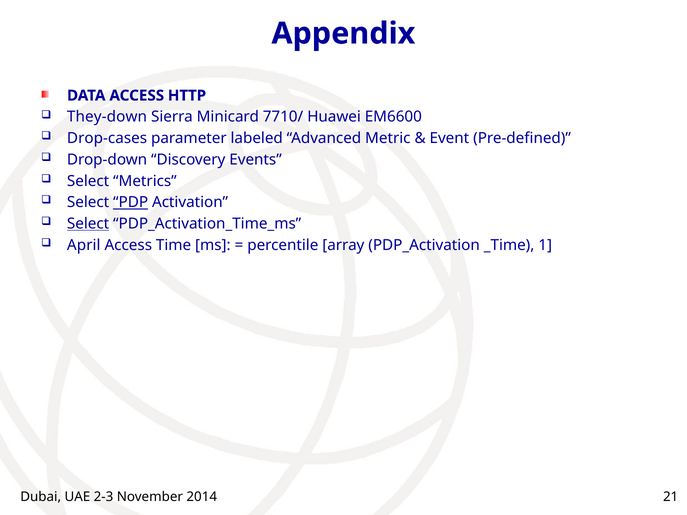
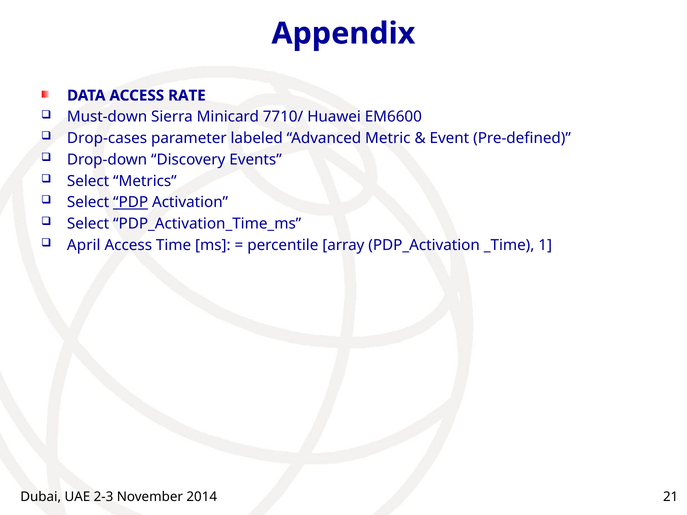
HTTP: HTTP -> RATE (187, 96)
They-down: They-down -> Must-down (107, 117)
Select underline: present -> none (88, 224)
